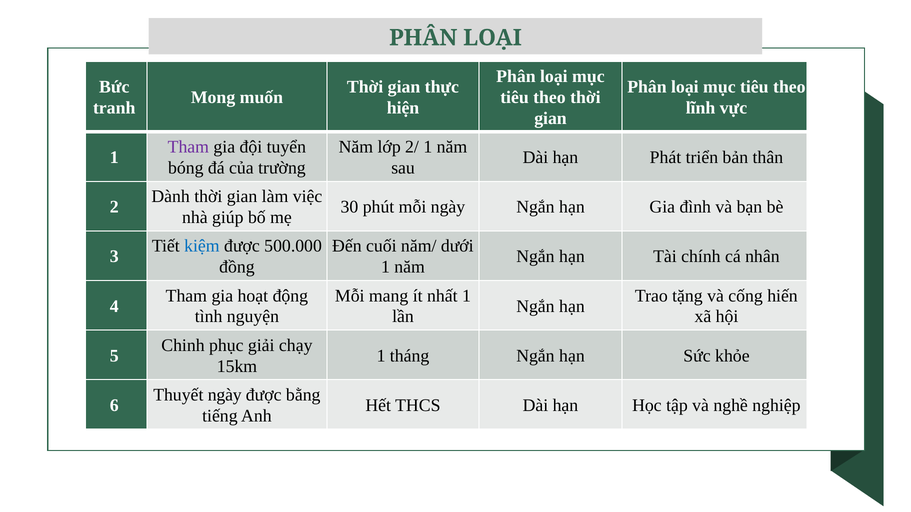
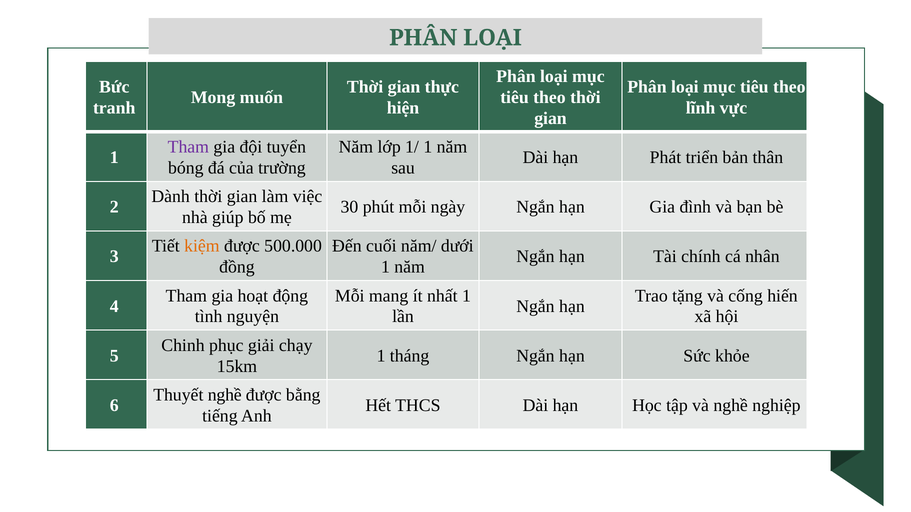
2/: 2/ -> 1/ (412, 147)
kiệm colour: blue -> orange (202, 246)
Thuyết ngày: ngày -> nghề (225, 395)
